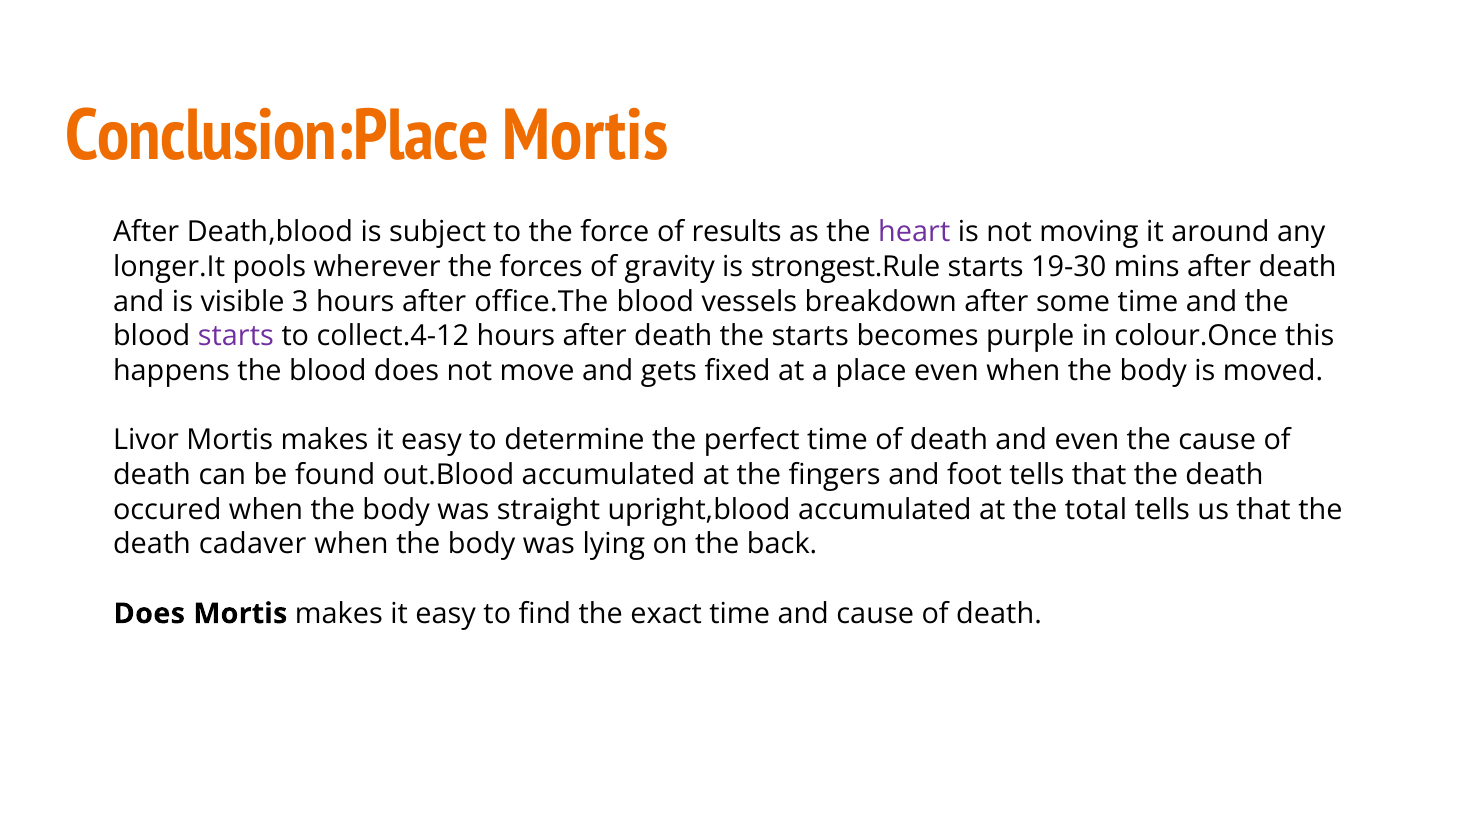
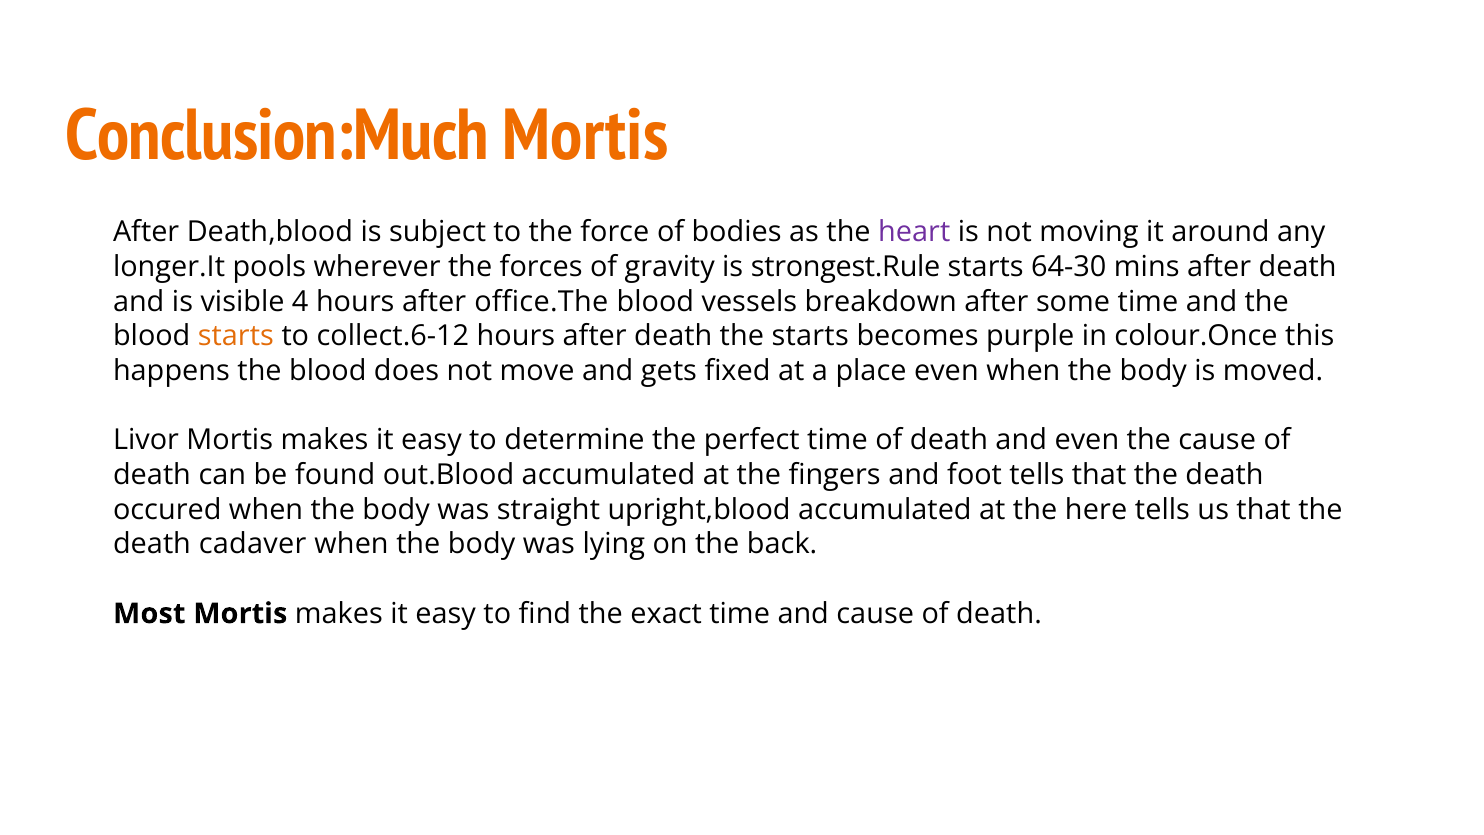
Conclusion:Place: Conclusion:Place -> Conclusion:Much (277, 135)
results: results -> bodies (737, 232)
19-30: 19-30 -> 64-30 (1069, 267)
3: 3 -> 4 (300, 302)
starts colour: purple -> orange (236, 336)
collect.4-12: collect.4-12 -> collect.6-12 (393, 336)
total: total -> here (1096, 510)
Does: Does -> Most (149, 613)
